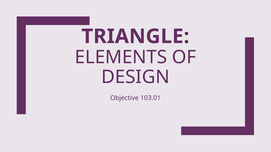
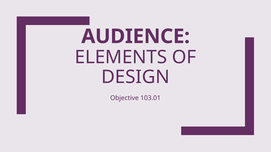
TRIANGLE: TRIANGLE -> AUDIENCE (136, 37)
